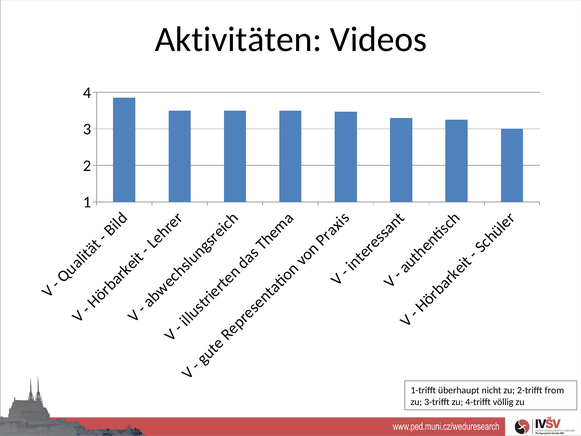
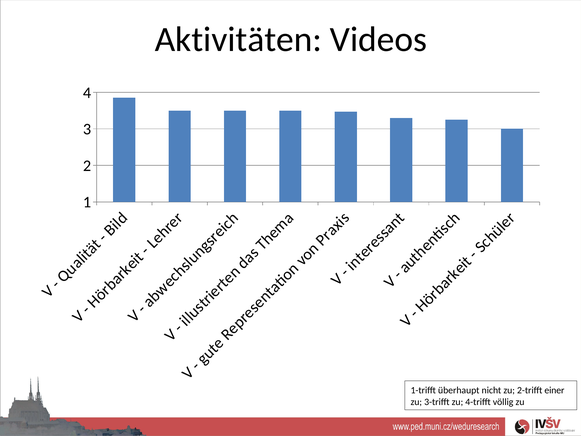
from: from -> einer (554, 390)
